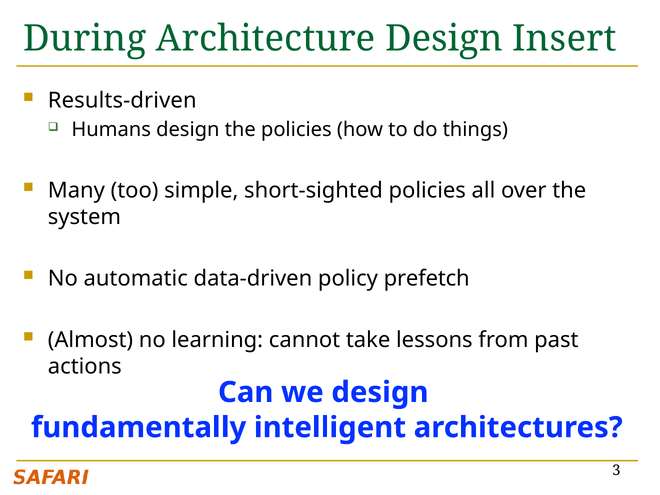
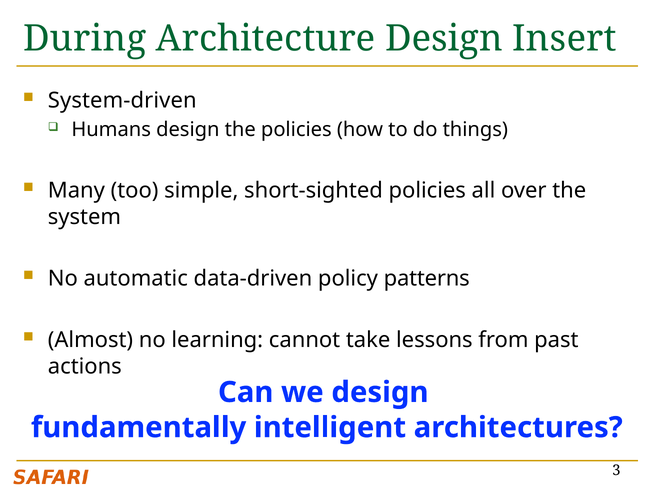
Results-driven: Results-driven -> System-driven (122, 101)
prefetch: prefetch -> patterns (427, 278)
